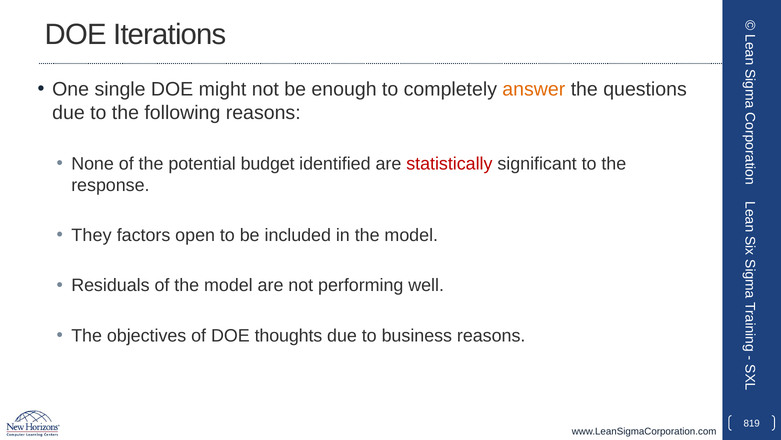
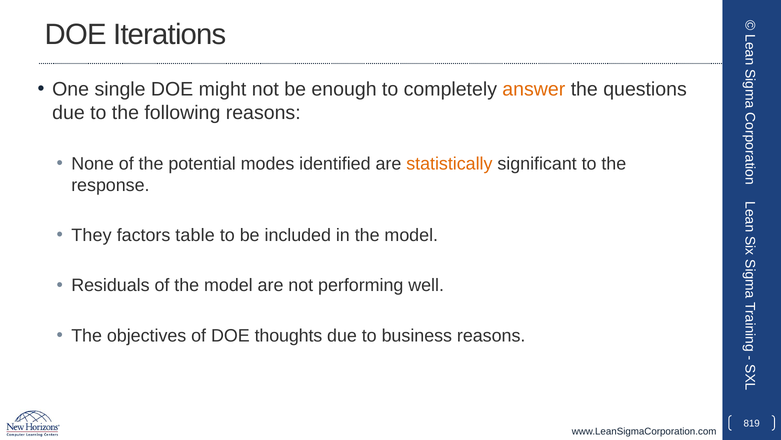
budget: budget -> modes (268, 164)
statistically colour: red -> orange (449, 164)
open: open -> table (195, 235)
